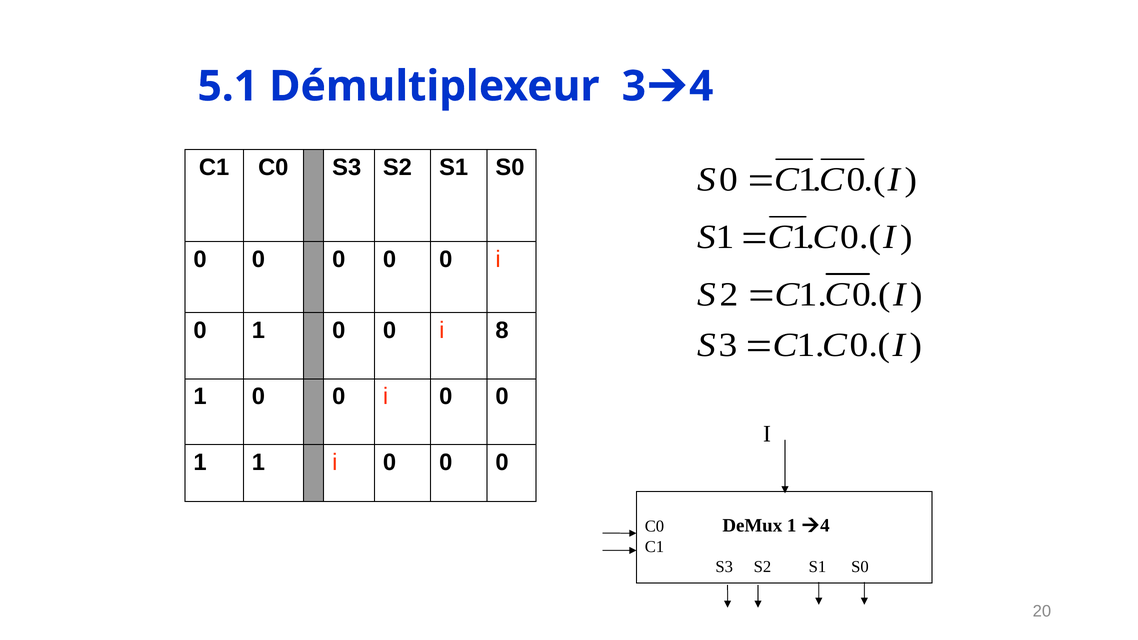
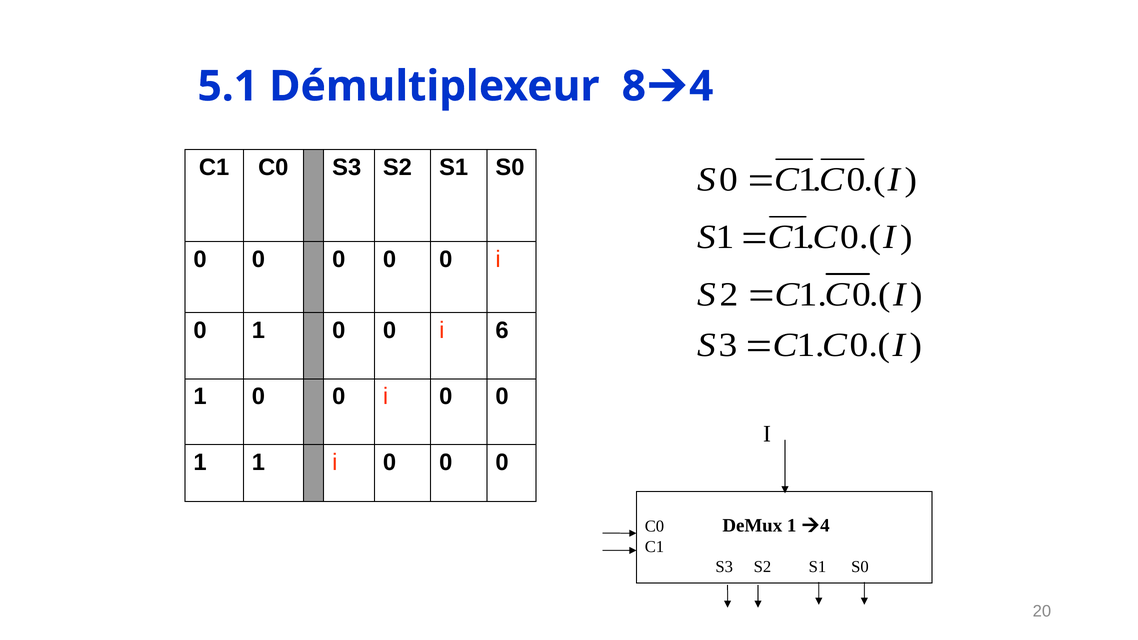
Démultiplexeur 3: 3 -> 8 (634, 86)
8: 8 -> 6 (502, 330)
